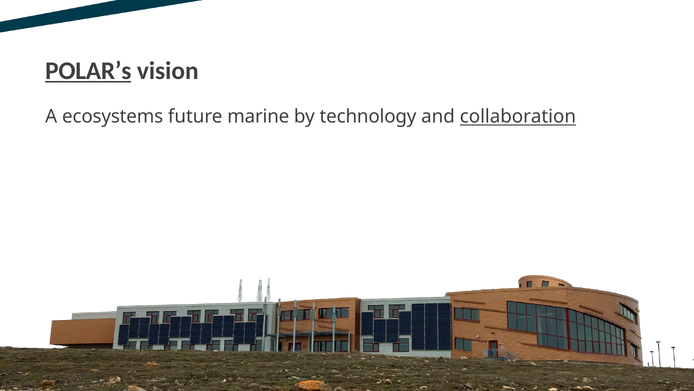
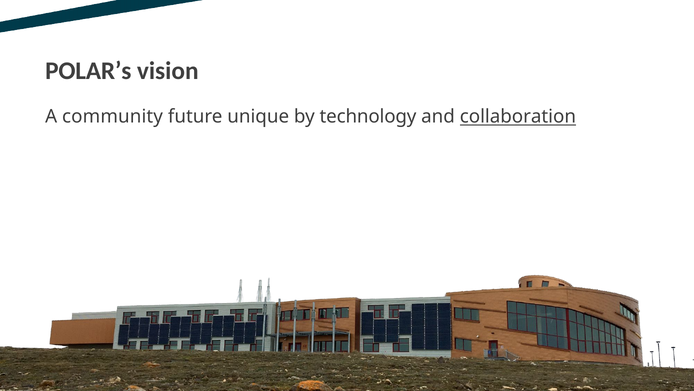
POLAR’s underline: present -> none (88, 71)
ecosystems: ecosystems -> community (113, 117)
marine: marine -> unique (258, 117)
